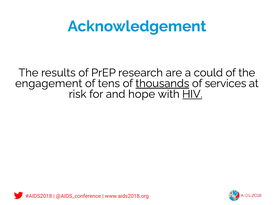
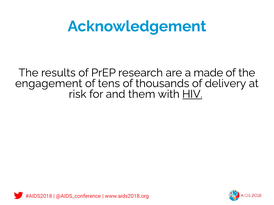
could: could -> made (208, 73)
thousands underline: present -> none (162, 84)
services: services -> delivery (225, 84)
hope: hope -> them (142, 94)
